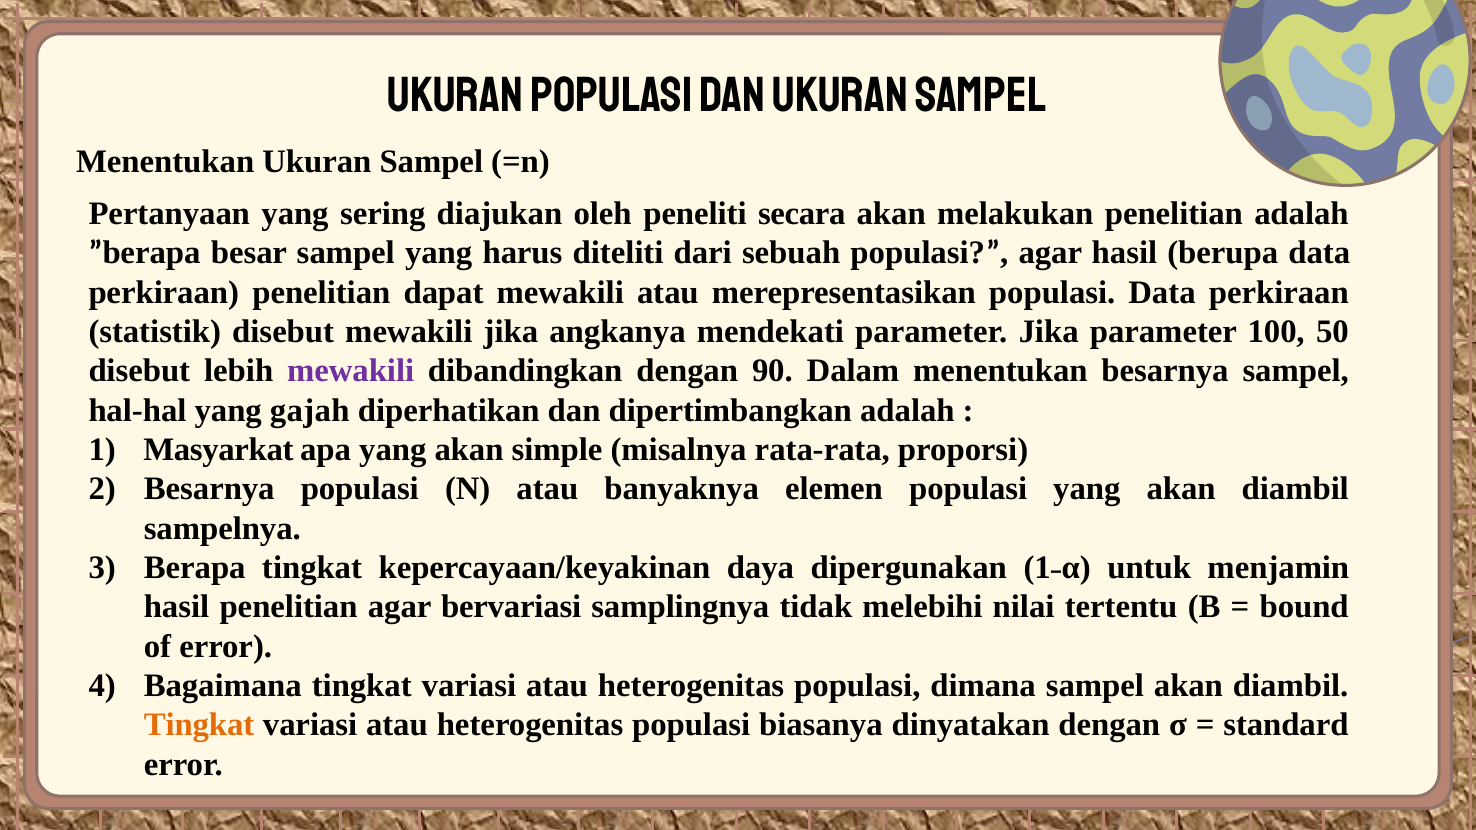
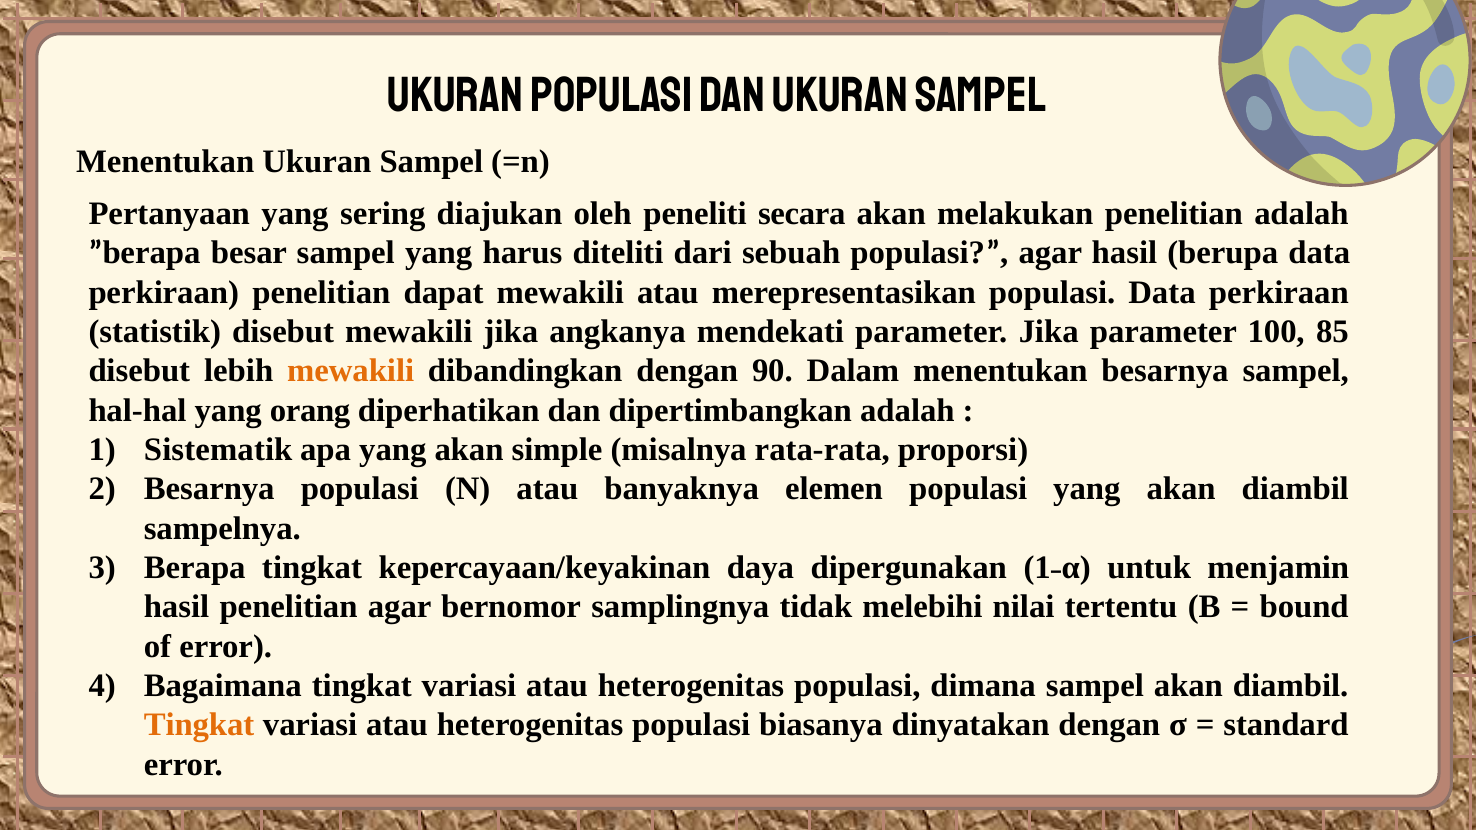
50: 50 -> 85 (1332, 332)
mewakili colour: purple -> orange (351, 371)
gajah: gajah -> orang (310, 410)
Masyarkat: Masyarkat -> Sistematik (218, 450)
bervariasi: bervariasi -> bernomor (511, 607)
